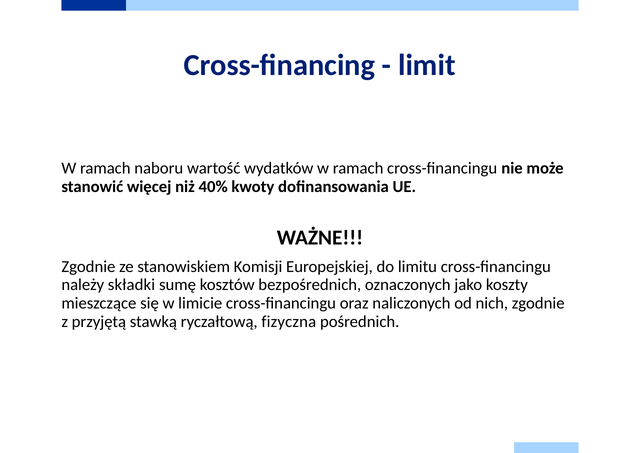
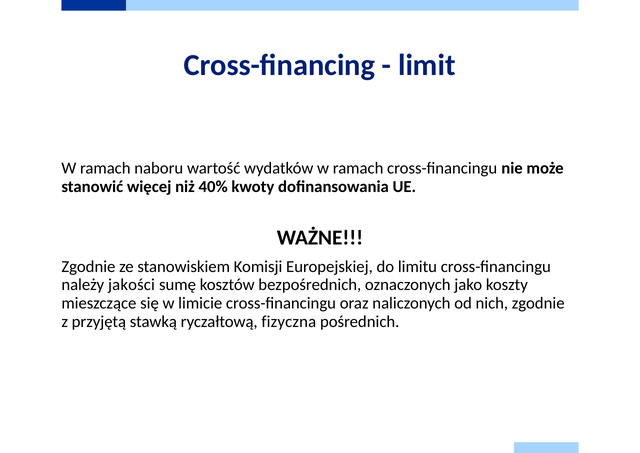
składki: składki -> jakości (131, 285)
